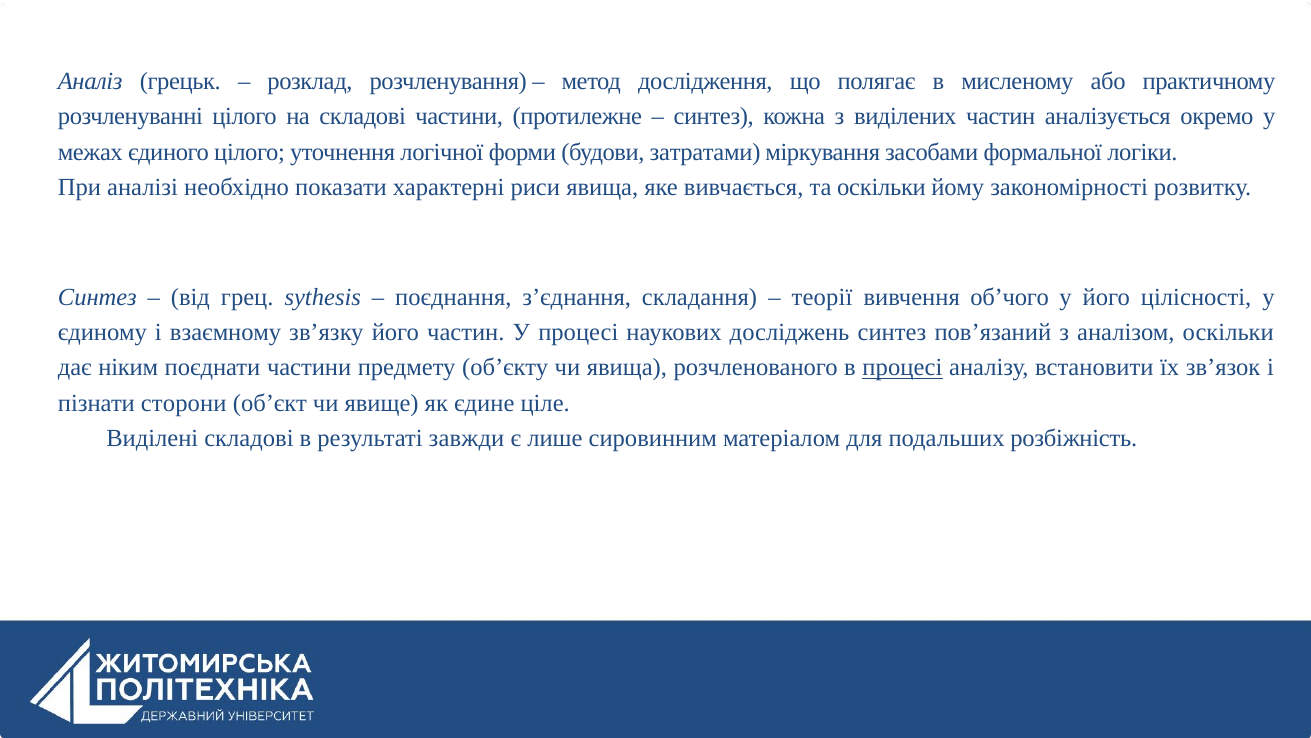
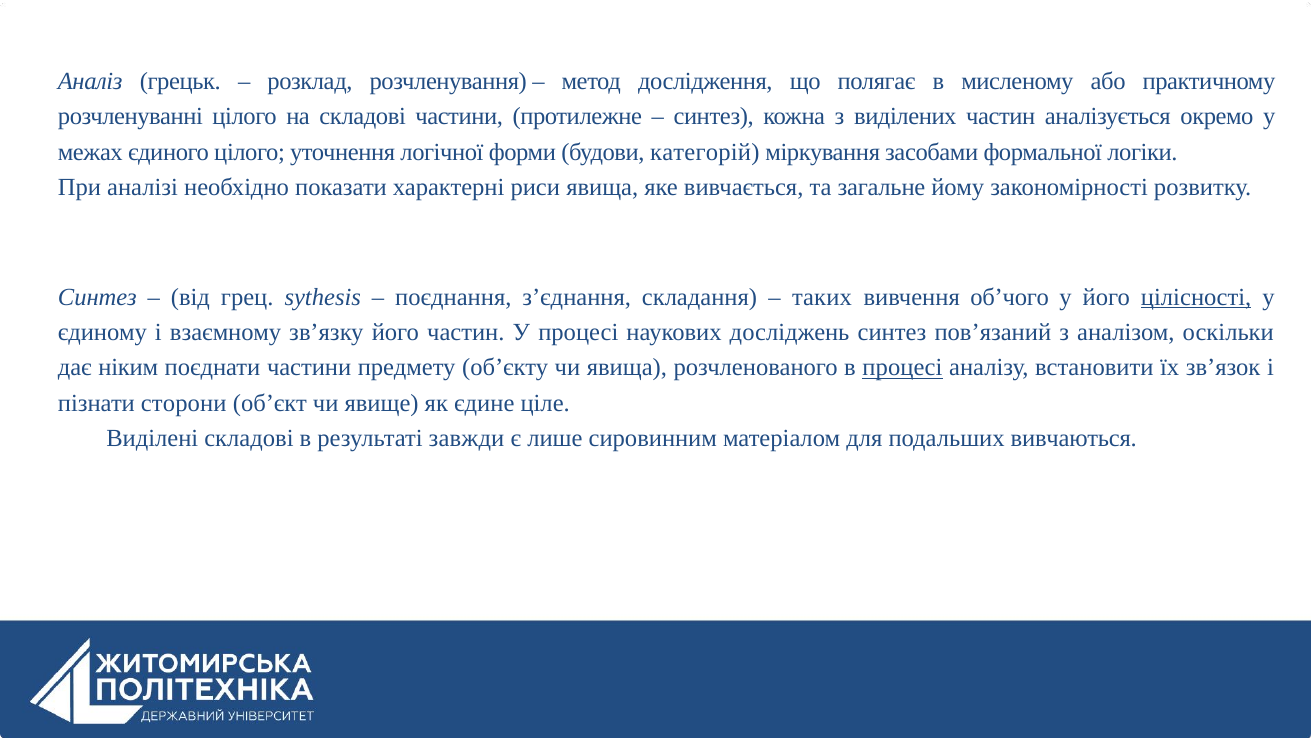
затратами: затратами -> категорій (705, 152)
та оскільки: оскільки -> загальне (881, 187)
теорії: теорії -> таких (822, 297)
цілісності underline: none -> present (1196, 297)
розбіжність: розбіжність -> вивчаються (1074, 438)
